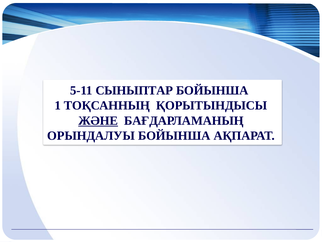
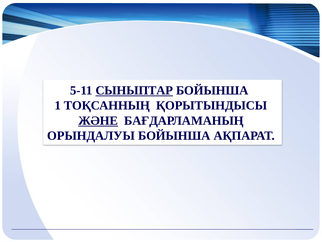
СЫНЫПТАР underline: none -> present (134, 90)
